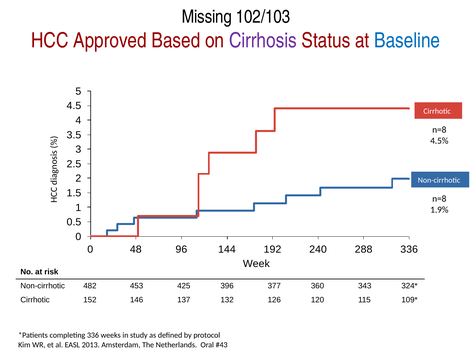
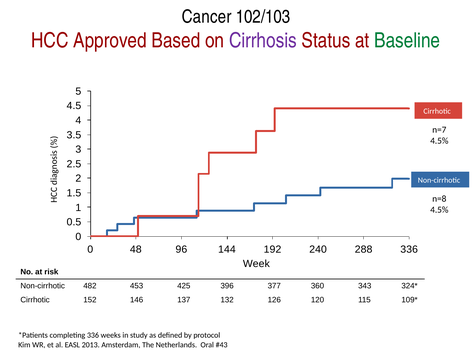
Missing: Missing -> Cancer (207, 17)
Baseline colour: blue -> green (407, 41)
n=8: n=8 -> n=7 (439, 130)
1.9%: 1.9% -> 4.5% (439, 210)
